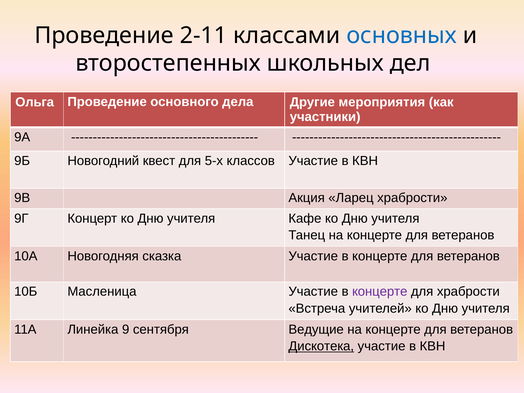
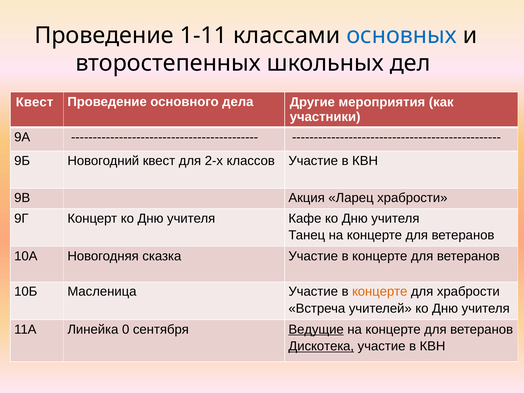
2-11: 2-11 -> 1-11 (204, 35)
Ольга: Ольга -> Квест (35, 102)
5-х: 5-х -> 2-х (214, 161)
концерте colour: purple -> orange (380, 292)
9: 9 -> 0 (126, 329)
Ведущие underline: none -> present (316, 329)
